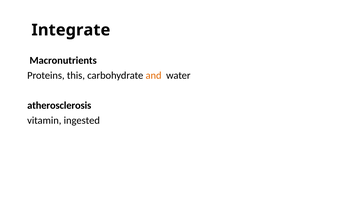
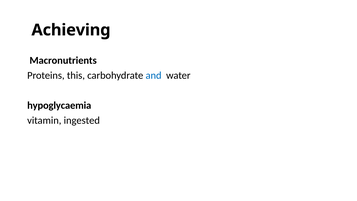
Integrate: Integrate -> Achieving (71, 30)
and colour: orange -> blue (154, 75)
atherosclerosis: atherosclerosis -> hypoglycaemia (59, 105)
